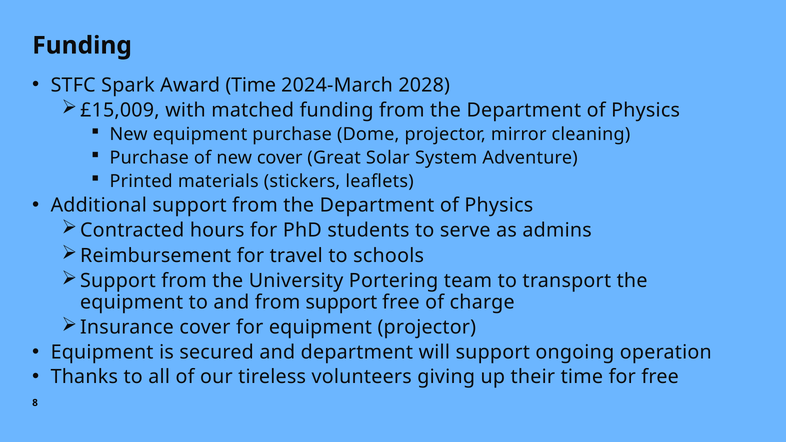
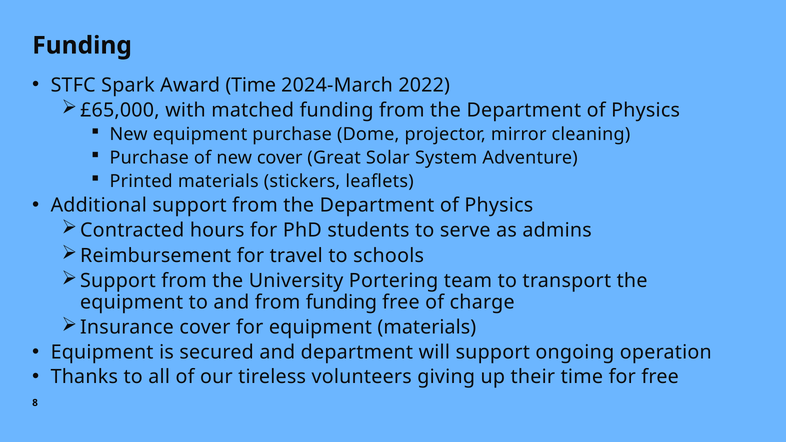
2028: 2028 -> 2022 (424, 85)
£15,009: £15,009 -> £65,000 (120, 110)
from support: support -> funding (341, 302)
equipment projector: projector -> materials (427, 328)
